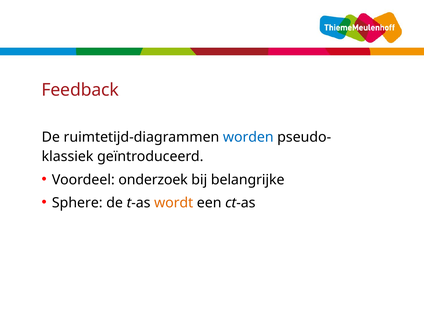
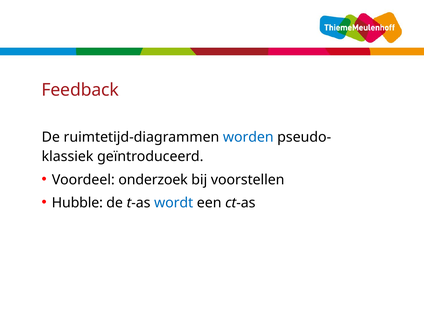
belangrijke: belangrijke -> voorstellen (248, 180)
Sphere: Sphere -> Hubble (77, 203)
wordt colour: orange -> blue (174, 203)
